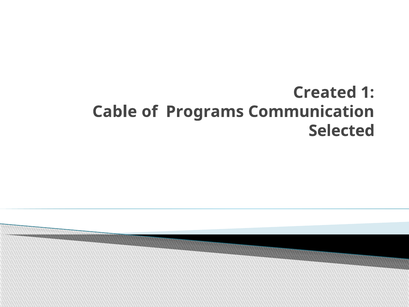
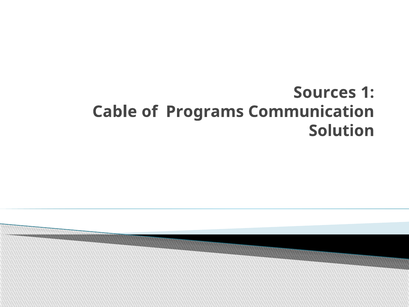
Created: Created -> Sources (325, 92)
Selected: Selected -> Solution (342, 131)
